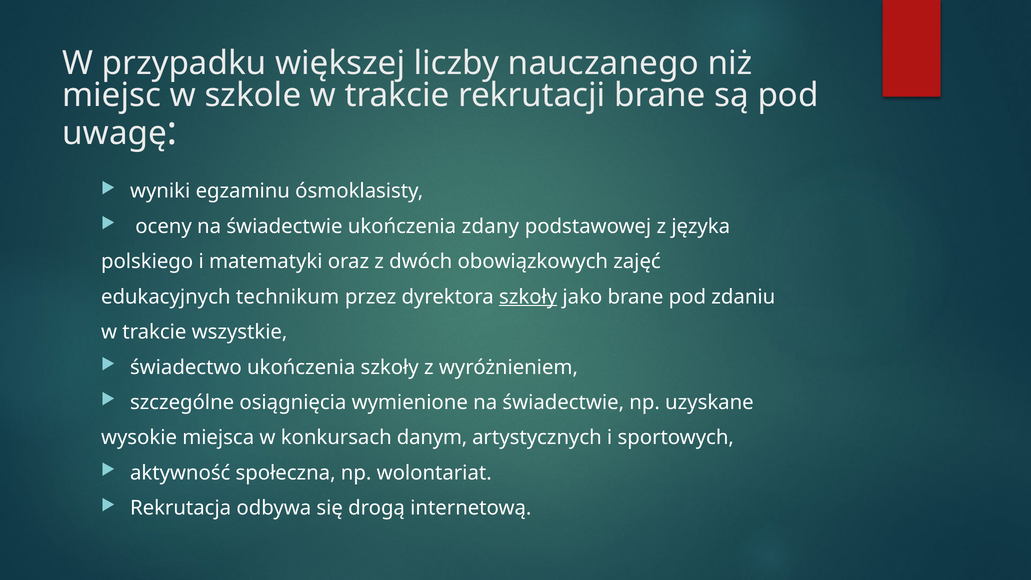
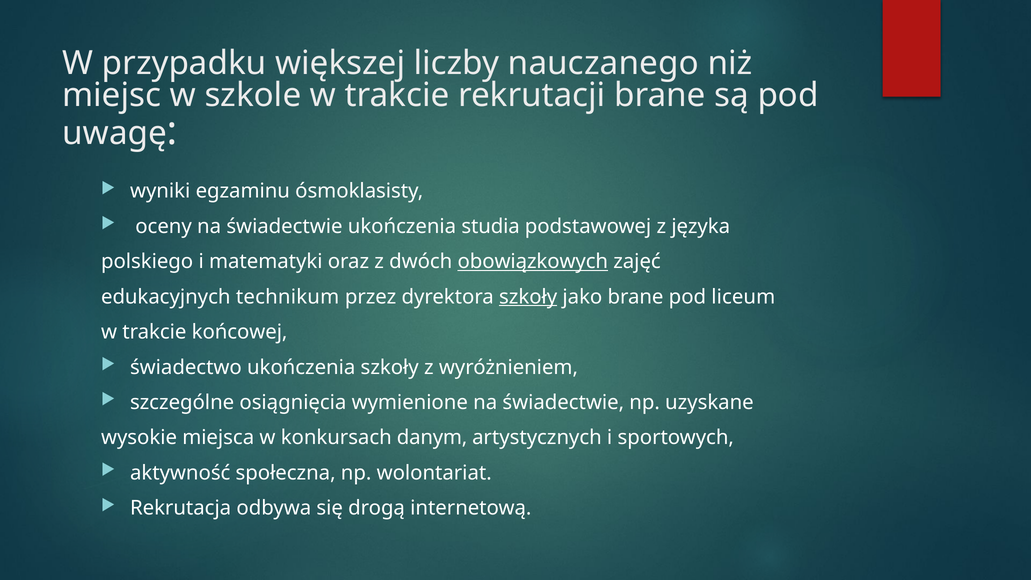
zdany: zdany -> studia (491, 226)
obowiązkowych underline: none -> present (533, 262)
zdaniu: zdaniu -> liceum (743, 297)
wszystkie: wszystkie -> końcowej (240, 332)
